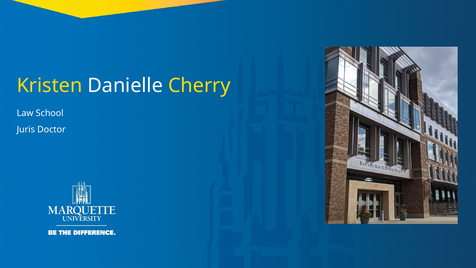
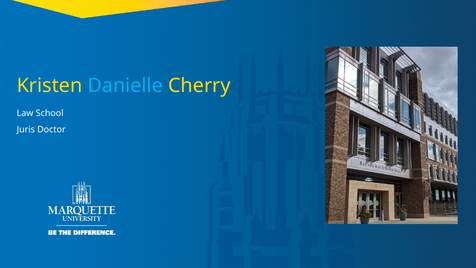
Danielle colour: white -> light blue (125, 86)
